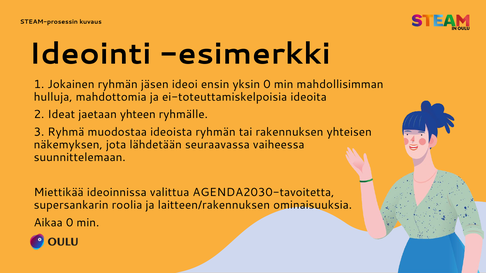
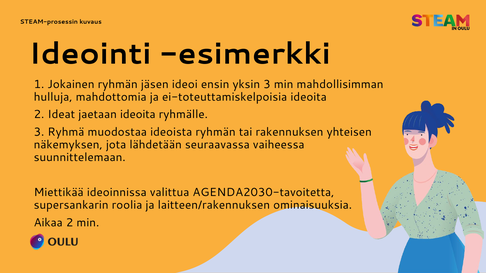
yksin 0: 0 -> 3 (267, 84)
jaetaan yhteen: yhteen -> ideoita (138, 115)
Aikaa 0: 0 -> 2 (70, 223)
